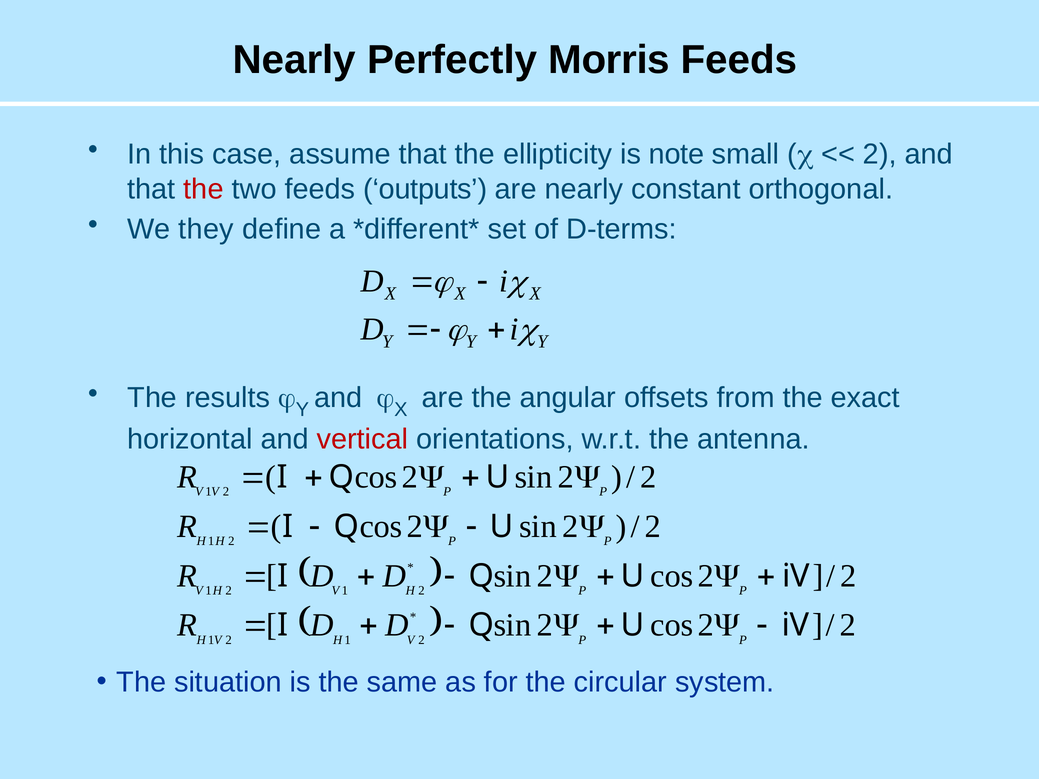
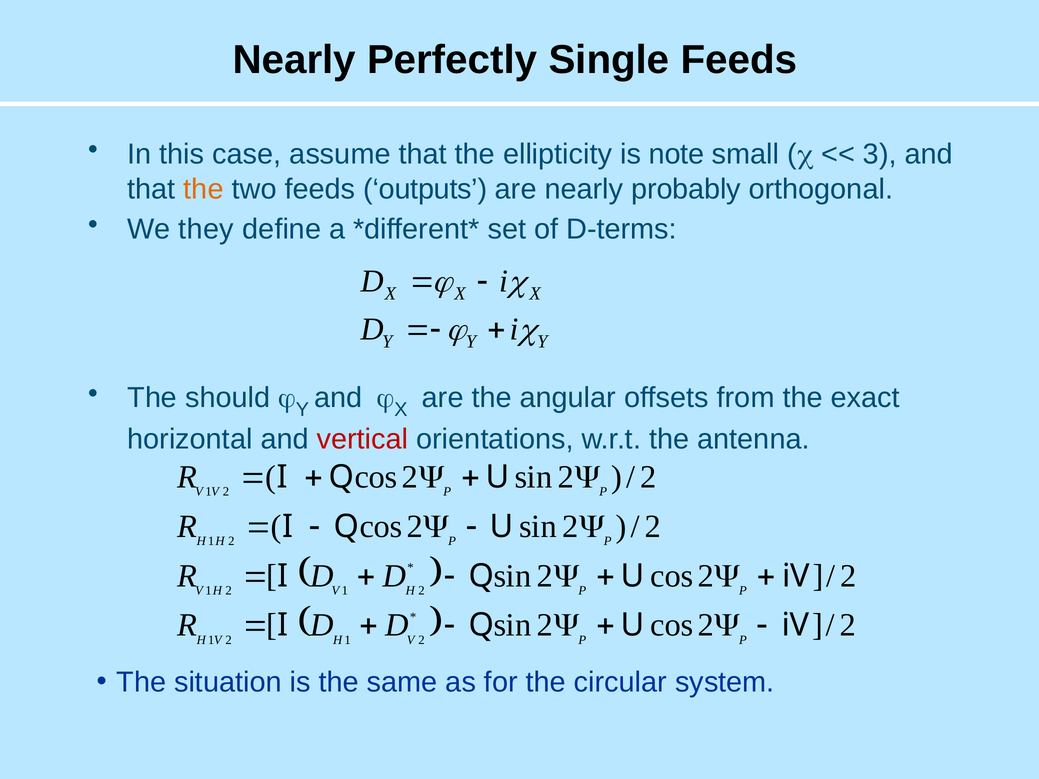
Morris: Morris -> Single (609, 60)
2: 2 -> 3 (880, 154)
the colour: red -> orange (204, 189)
constant: constant -> probably (686, 189)
results: results -> should (228, 398)
